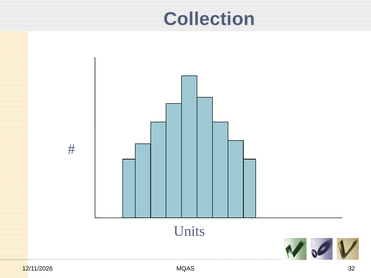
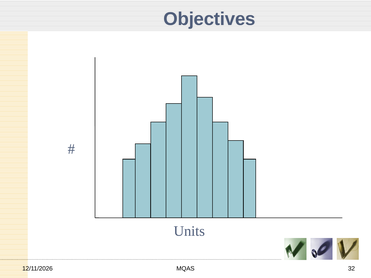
Collection: Collection -> Objectives (209, 19)
